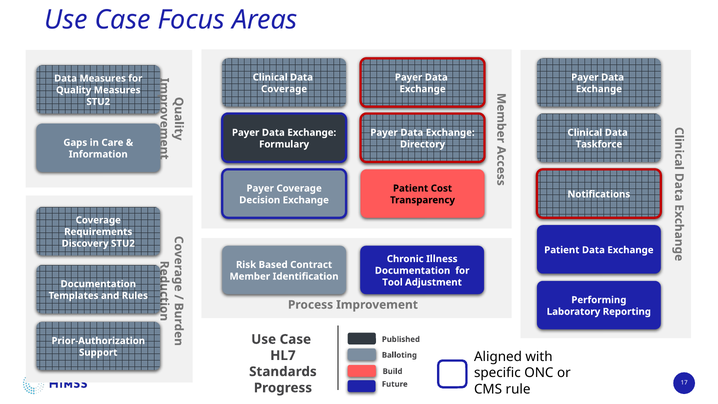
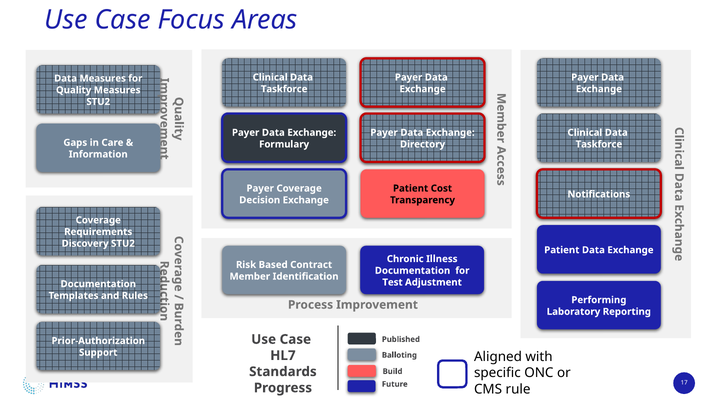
Coverage: Coverage -> Taskforce (284, 89)
Tool: Tool -> Test (393, 282)
